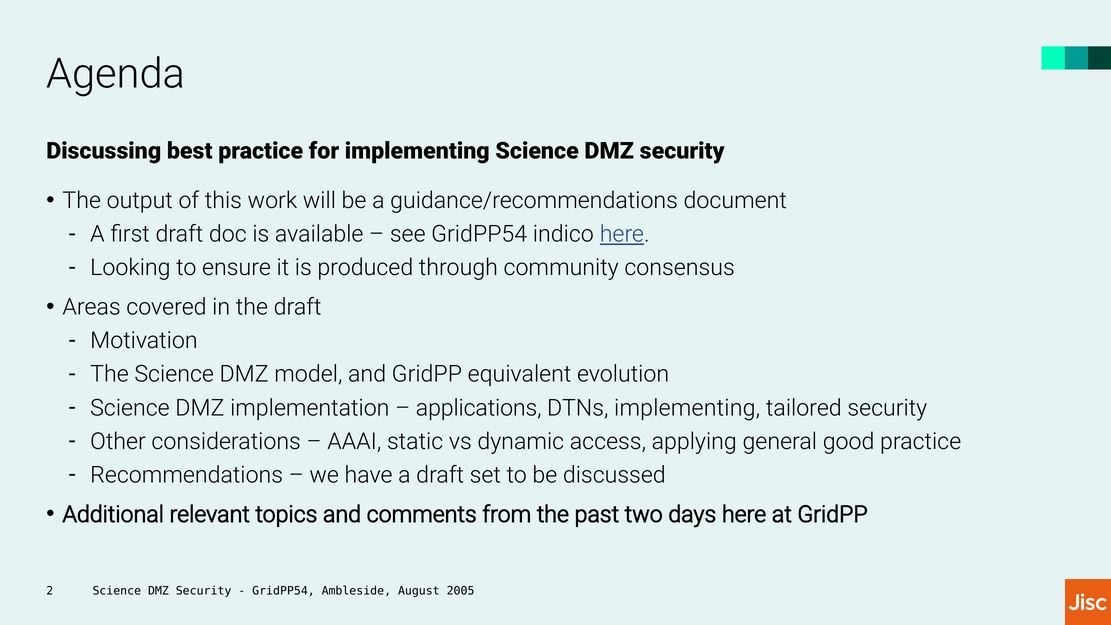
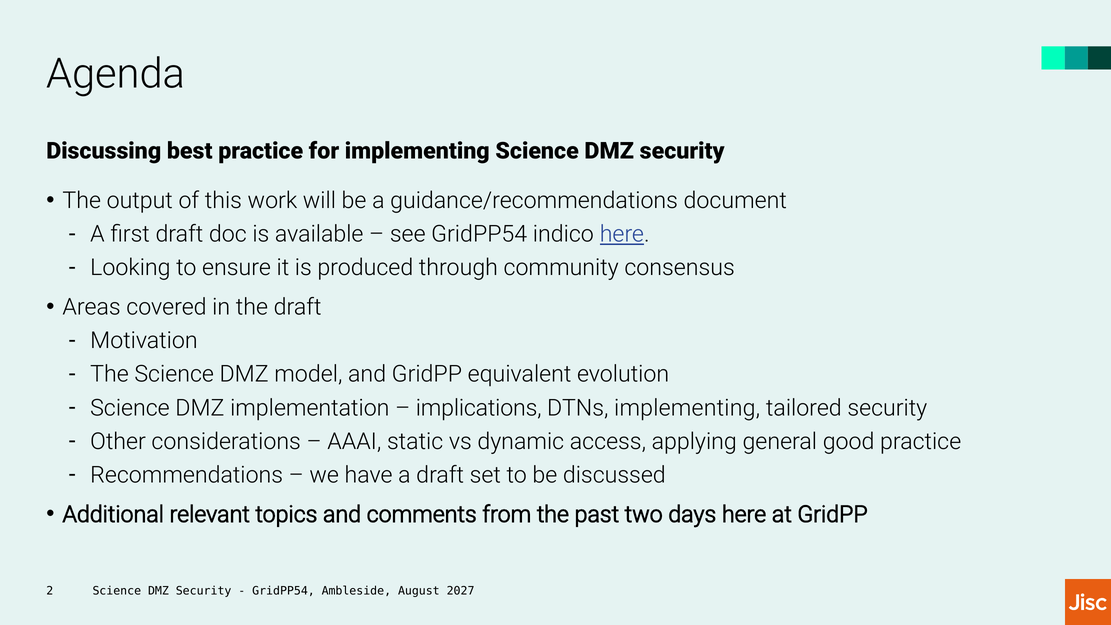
applications: applications -> implications (479, 408)
2005: 2005 -> 2027 (461, 591)
